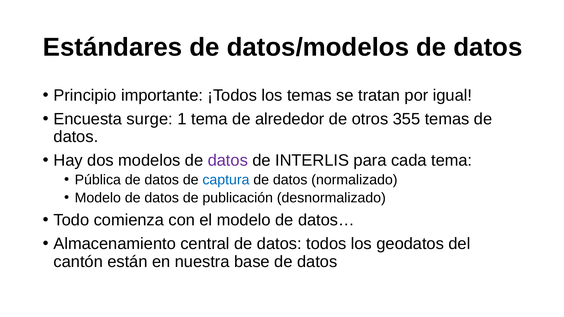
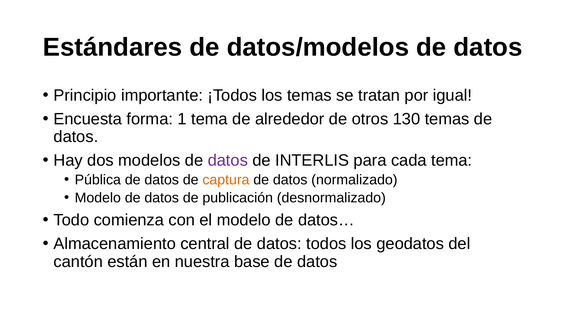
surge: surge -> forma (150, 119)
355: 355 -> 130 (407, 119)
captura colour: blue -> orange (226, 180)
